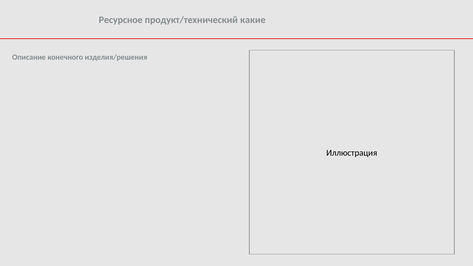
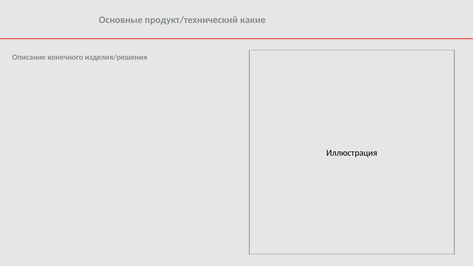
Ресурсное: Ресурсное -> Основные (121, 20)
